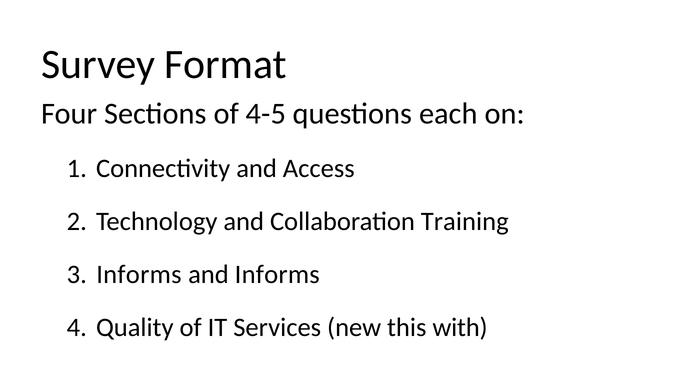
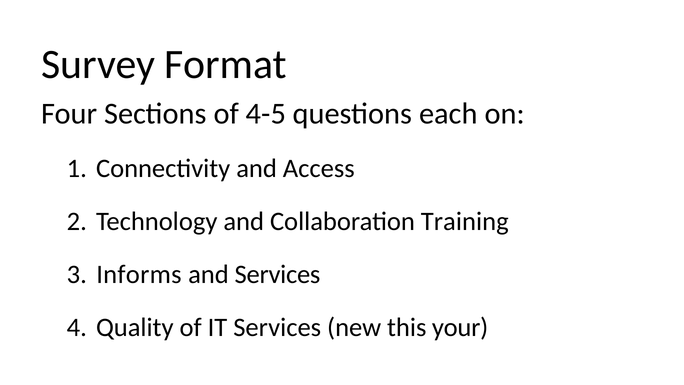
and Informs: Informs -> Services (277, 274)
with: with -> your (460, 327)
